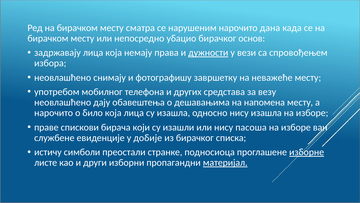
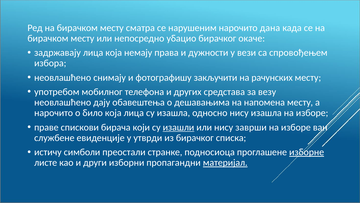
основ: основ -> окаче (252, 38)
дужности underline: present -> none (208, 53)
завршетку: завршетку -> закључити (216, 77)
неважеће: неважеће -> рачунских (272, 77)
изашли underline: none -> present (178, 127)
пасоша: пасоша -> заврши (251, 127)
добије: добије -> утврди (148, 138)
